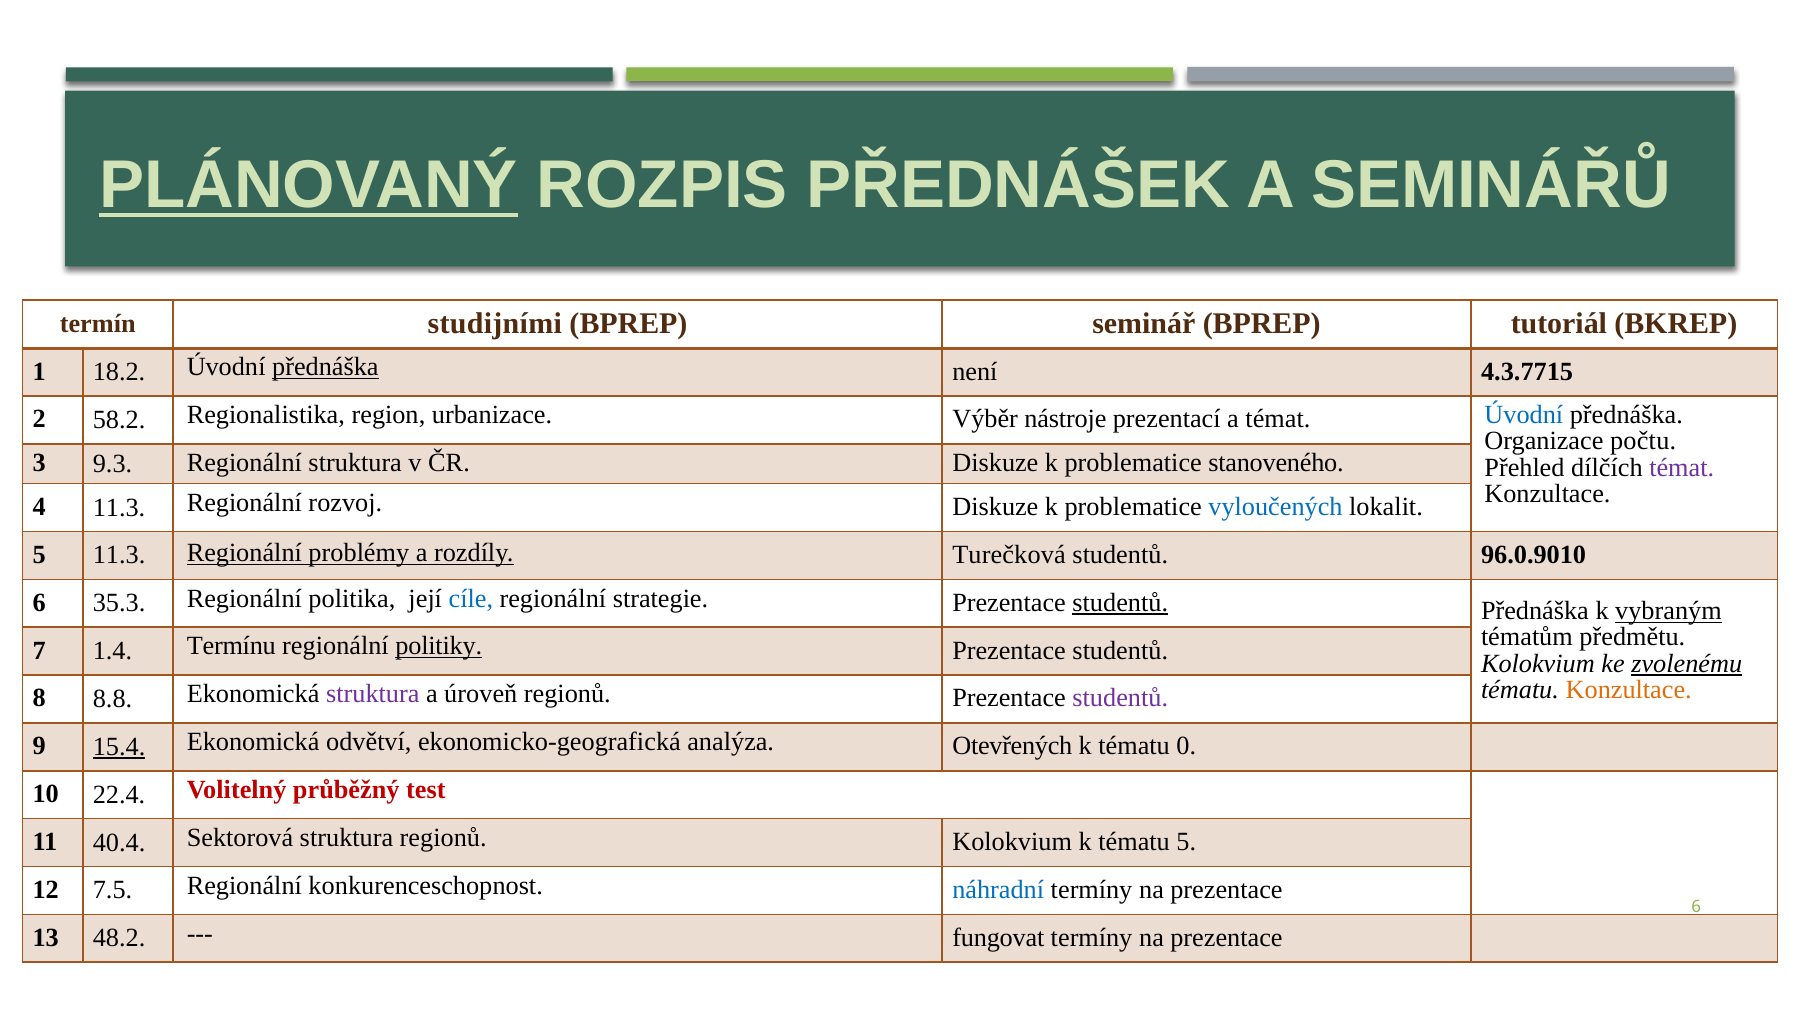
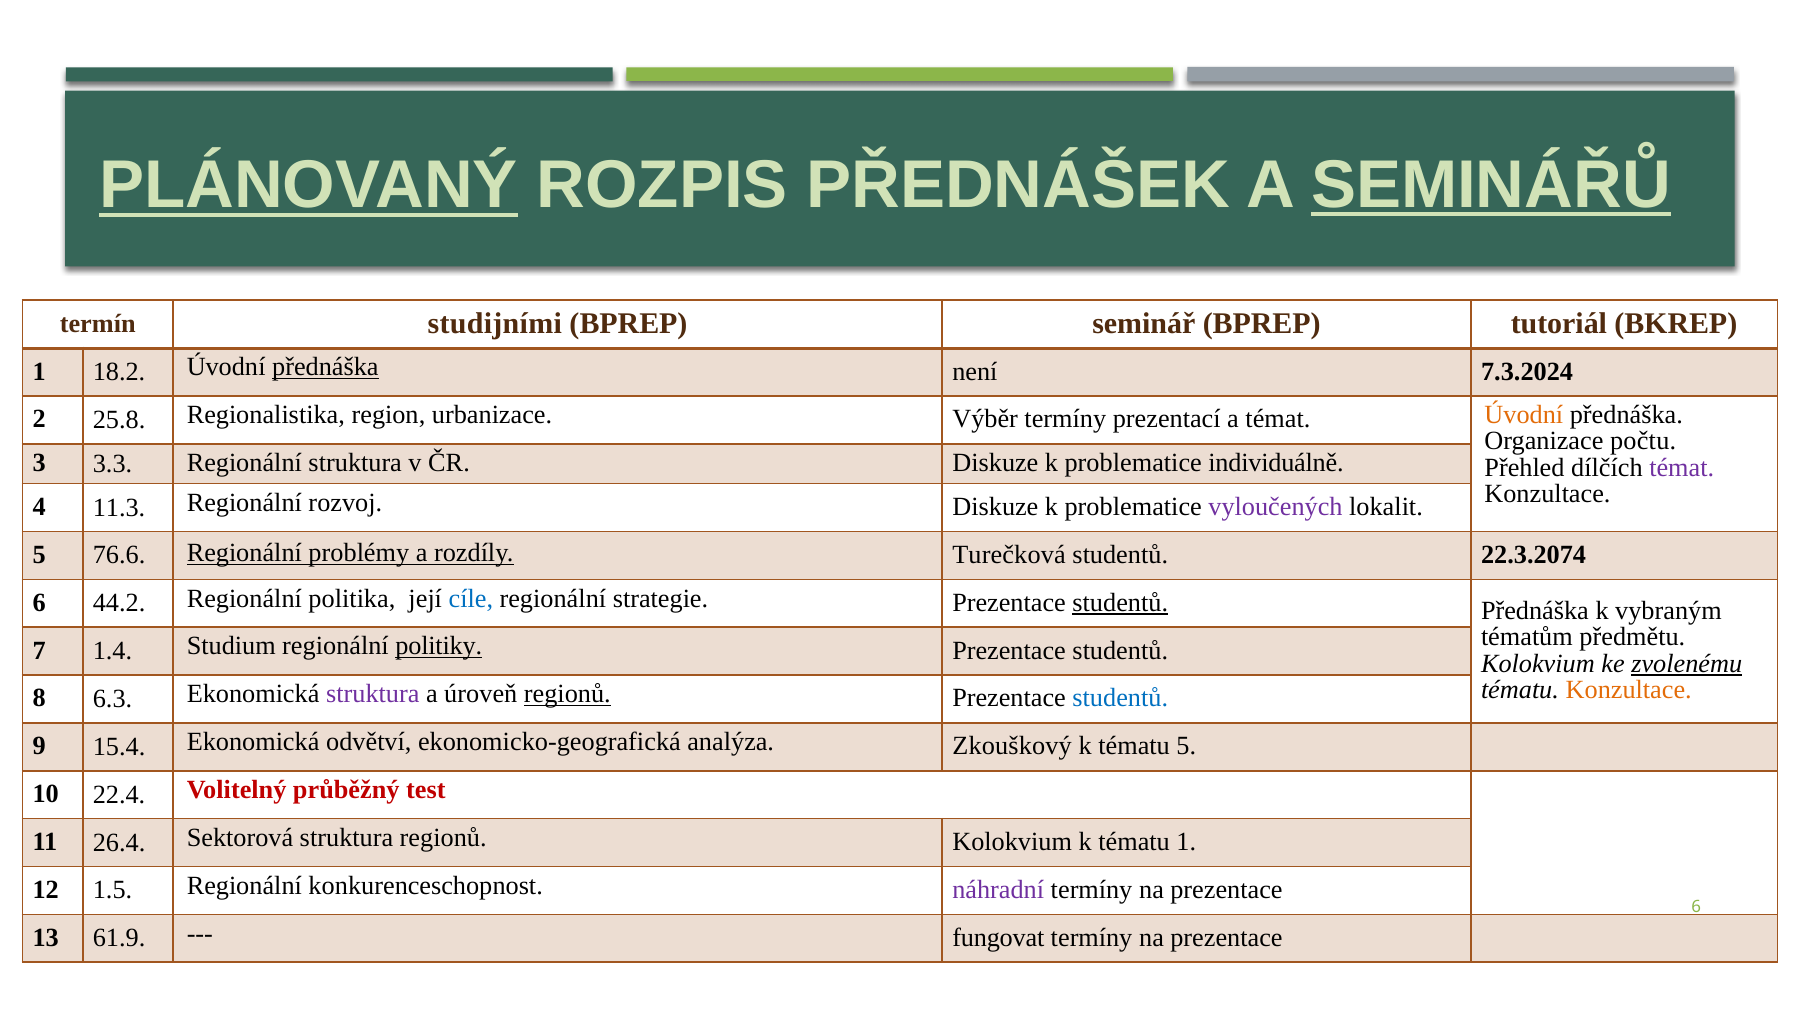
SEMINÁŘŮ underline: none -> present (1491, 185)
4.3.7715: 4.3.7715 -> 7.3.2024 (1527, 371)
58.2: 58.2 -> 25.8 (119, 420)
Výběr nástroje: nástroje -> termíny (1065, 419)
Úvodní colour: blue -> orange (1524, 415)
9.3: 9.3 -> 3.3 (113, 463)
stanoveného: stanoveného -> individuálně (1276, 463)
vyloučených colour: blue -> purple (1275, 507)
5 11.3: 11.3 -> 76.6 (119, 555)
96.0.9010: 96.0.9010 -> 22.3.2074 (1534, 554)
35.3: 35.3 -> 44.2 (119, 603)
vybraným underline: present -> none (1668, 611)
Termínu: Termínu -> Studium (231, 646)
8.8: 8.8 -> 6.3 (113, 698)
regionů underline: none -> present (567, 694)
studentů colour: purple -> blue (1120, 698)
15.4 underline: present -> none (119, 746)
Otevřených: Otevřených -> Zkouškový (1012, 746)
tématu 0: 0 -> 5 (1186, 746)
40.4: 40.4 -> 26.4 (119, 842)
tématu 5: 5 -> 1 (1186, 841)
7.5: 7.5 -> 1.5 (113, 890)
náhradní colour: blue -> purple (998, 889)
48.2: 48.2 -> 61.9 (119, 938)
